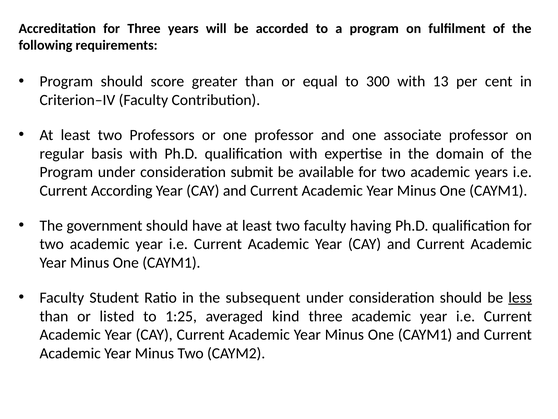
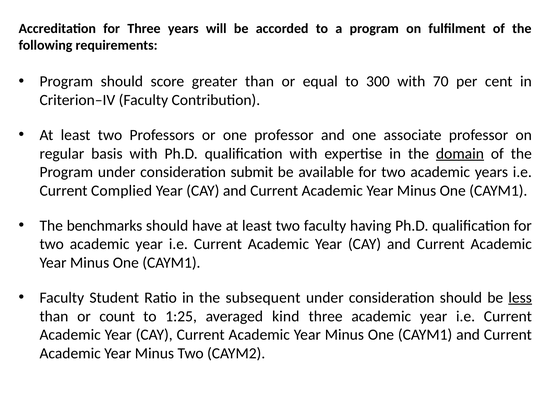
13: 13 -> 70 (441, 81)
domain underline: none -> present (460, 153)
According: According -> Complied (122, 191)
government: government -> benchmarks (104, 225)
listed: listed -> count (117, 316)
